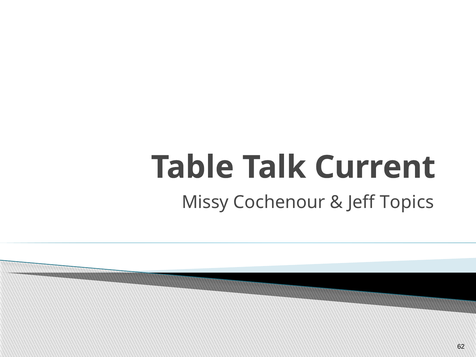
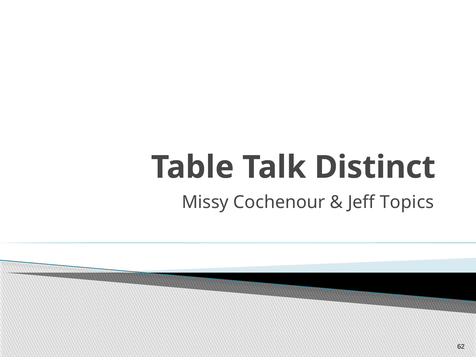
Current: Current -> Distinct (375, 167)
